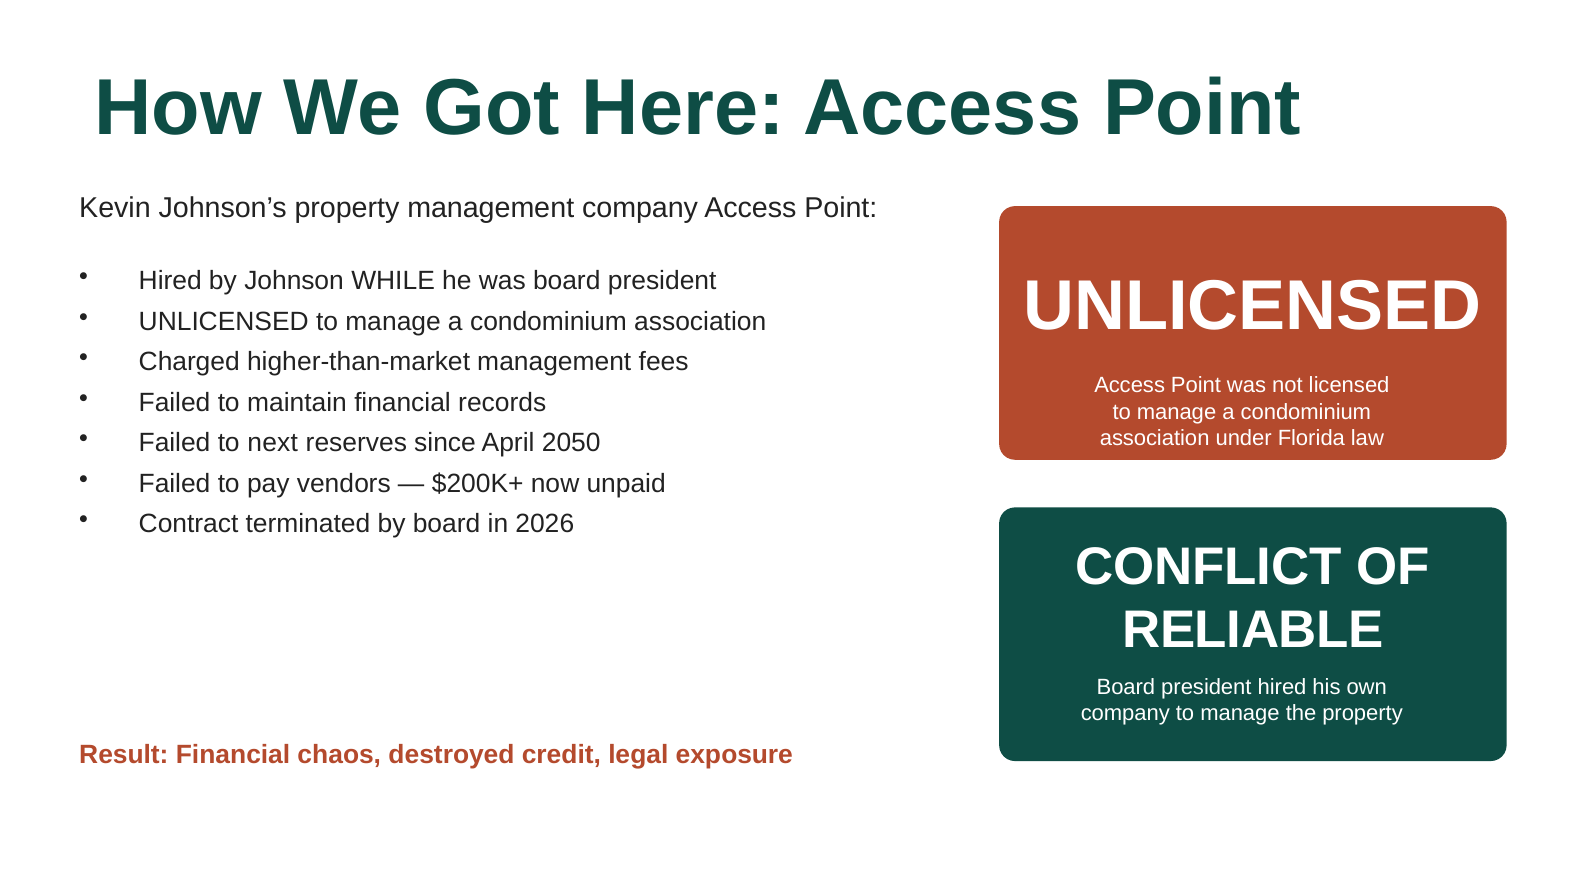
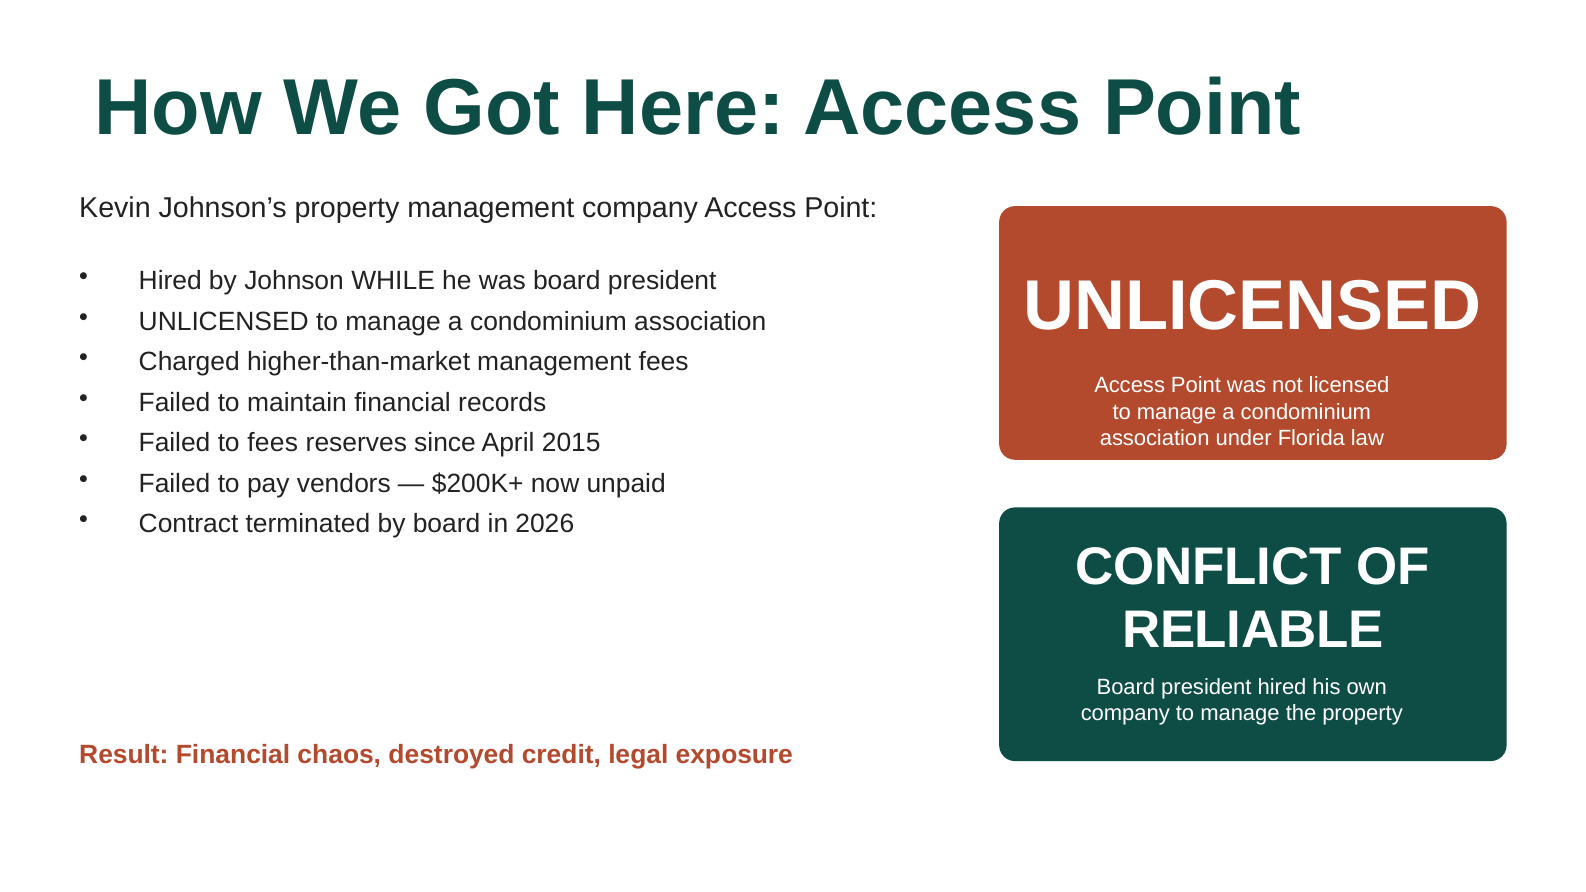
to next: next -> fees (273, 443)
2050: 2050 -> 2015 (571, 443)
